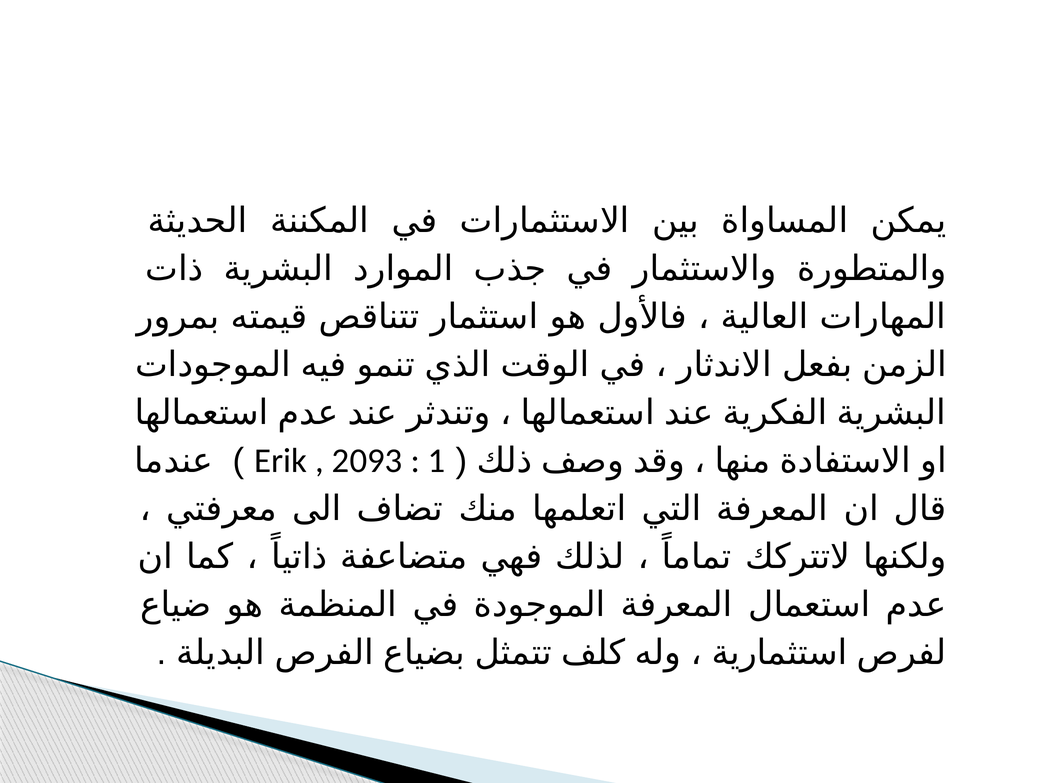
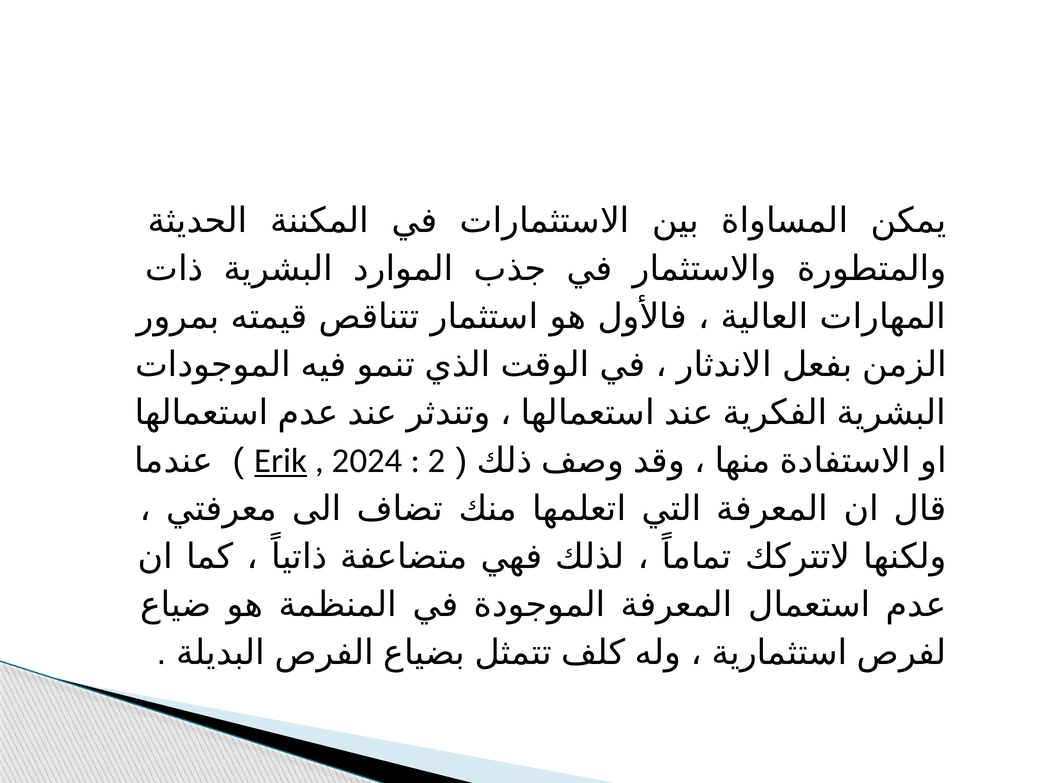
Erik underline: none -> present (281, 461)
2093: 2093 -> 2024 (367, 461)
1: 1 -> 2 (437, 461)
